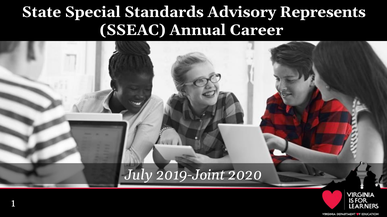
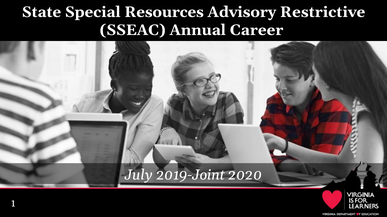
Standards: Standards -> Resources (164, 12)
Represents: Represents -> Restrictive (323, 12)
